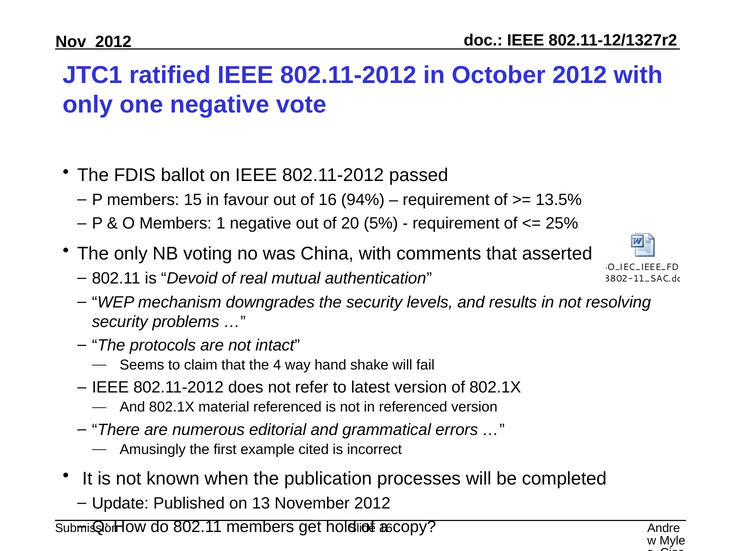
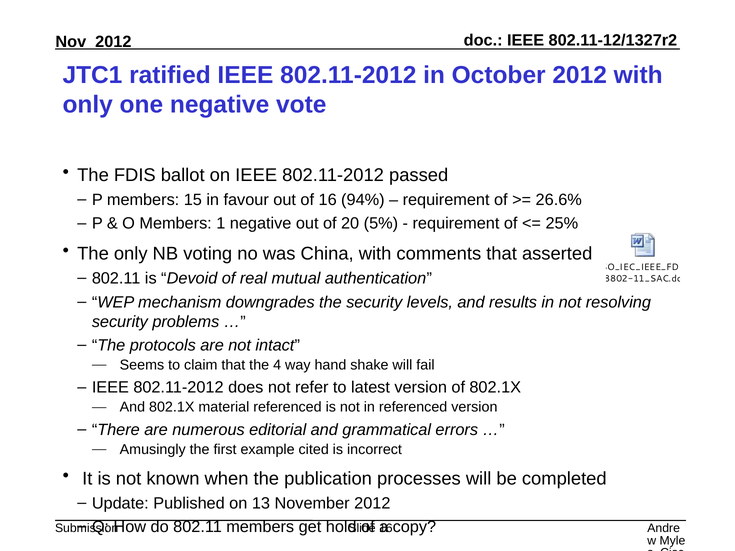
13.5%: 13.5% -> 26.6% (559, 200)
